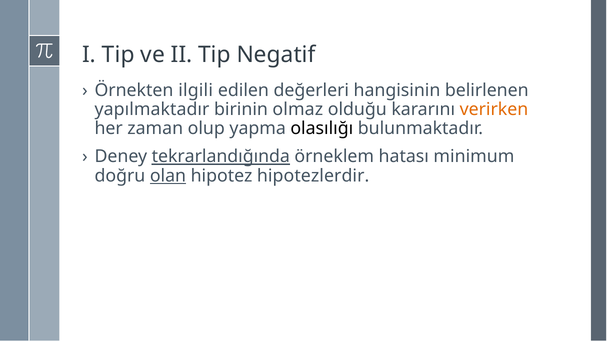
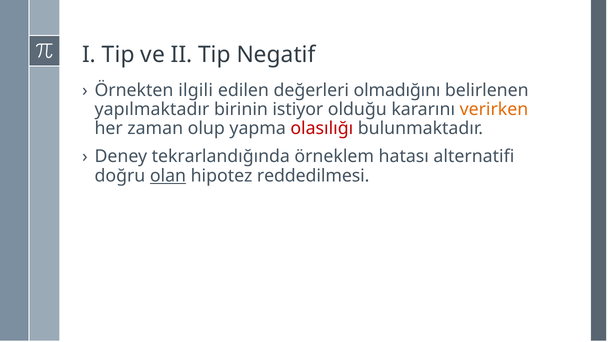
hangisinin: hangisinin -> olmadığını (397, 90)
olmaz: olmaz -> istiyor (298, 109)
olasılığı colour: black -> red (322, 129)
tekrarlandığında underline: present -> none (221, 157)
minimum: minimum -> alternatifi (474, 157)
hipotezlerdir: hipotezlerdir -> reddedilmesi (313, 176)
